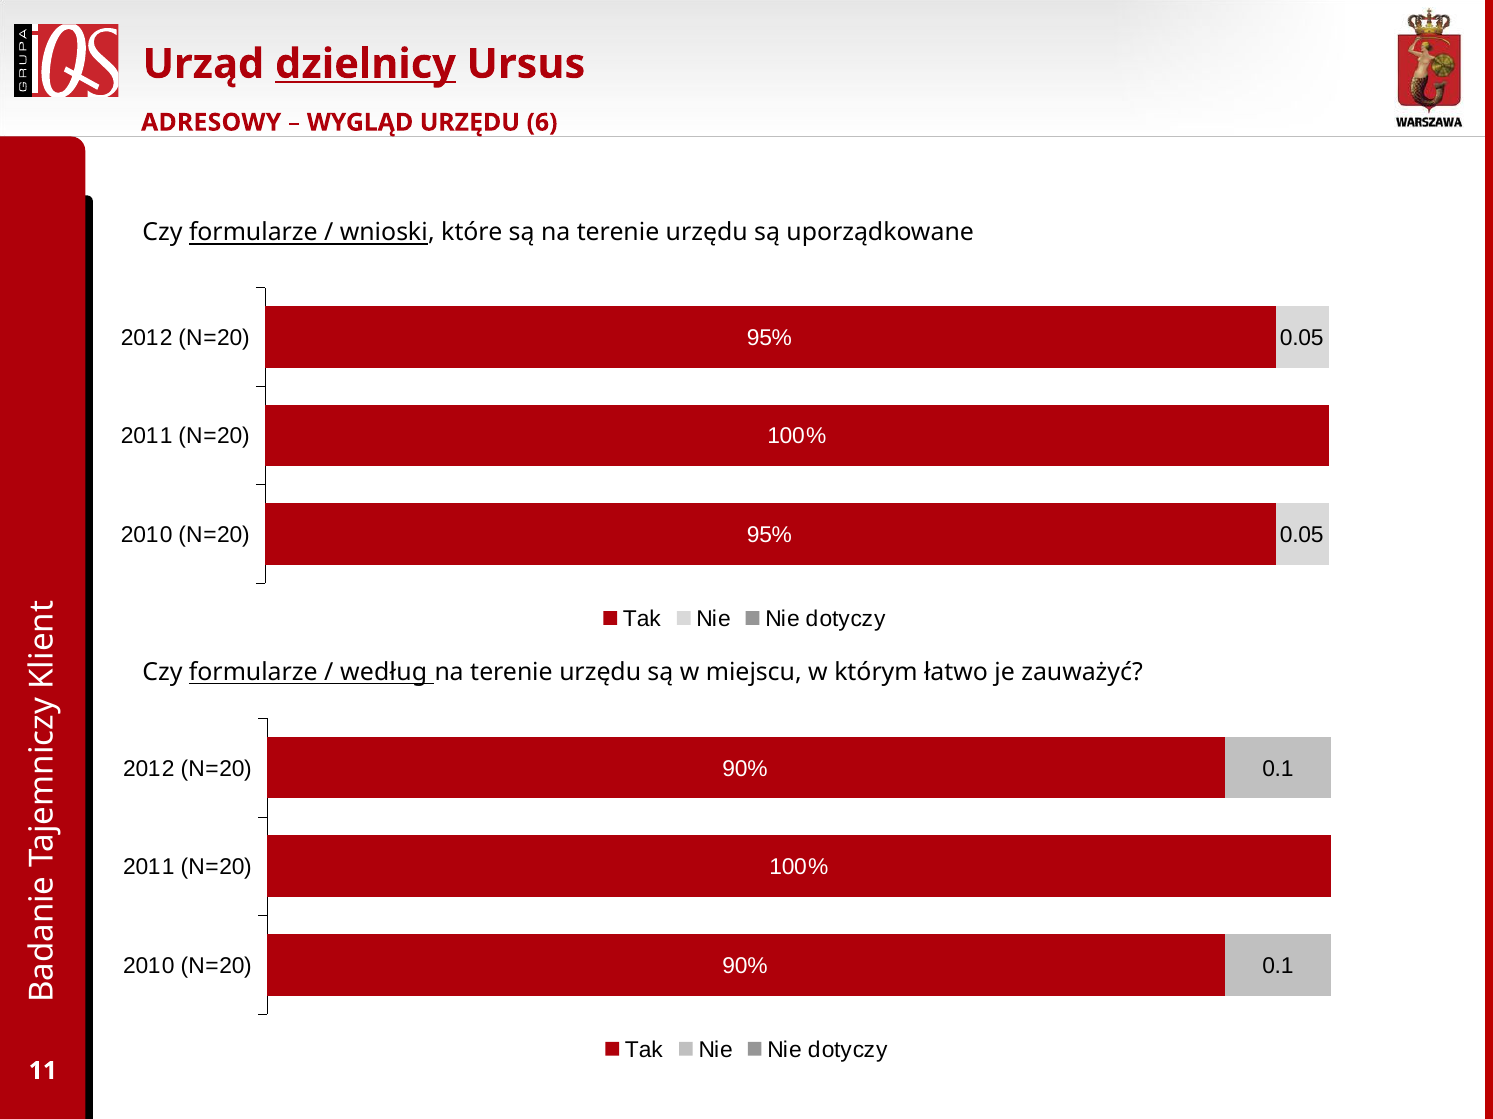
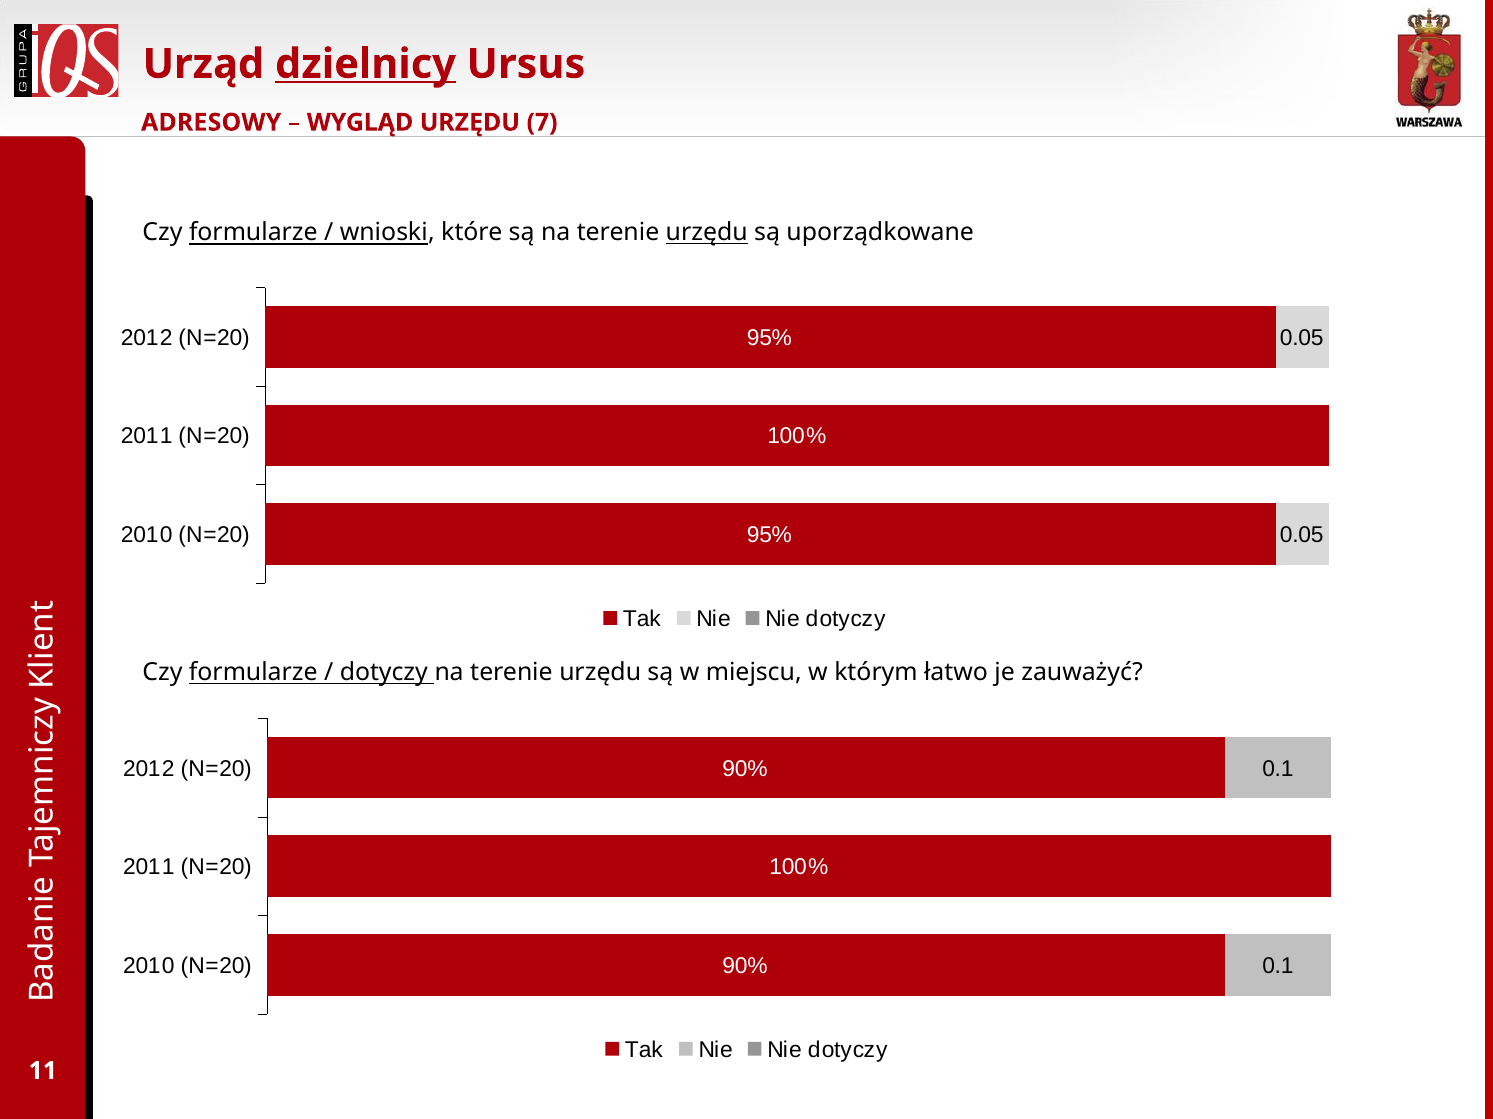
6: 6 -> 7 (542, 123)
urzędu underline: none -> present (707, 233)
według: według -> dotyczy (384, 673)
